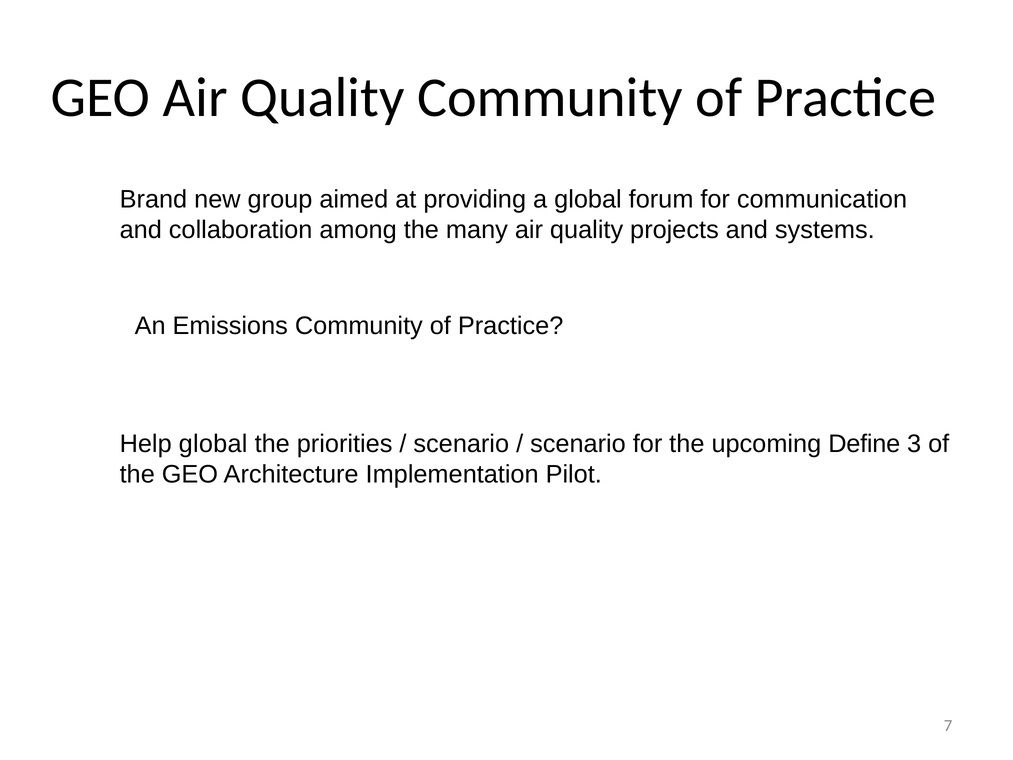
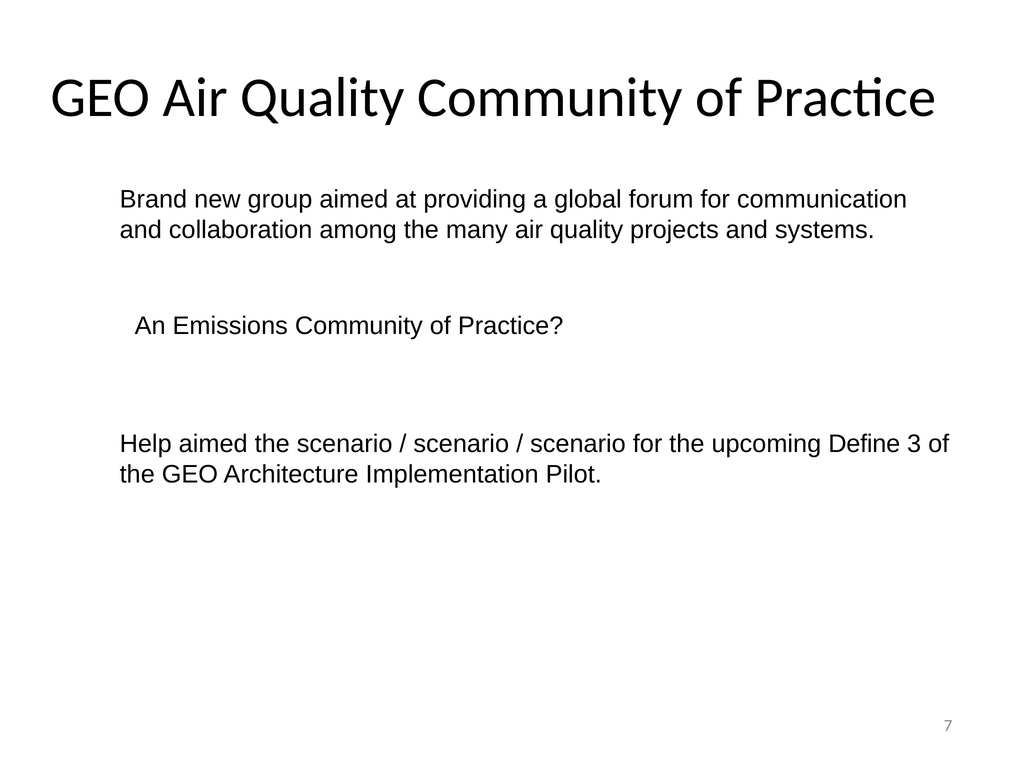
Help global: global -> aimed (213, 444)
the priorities: priorities -> scenario (345, 444)
